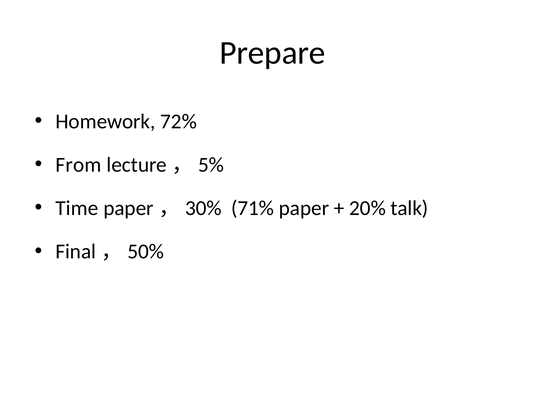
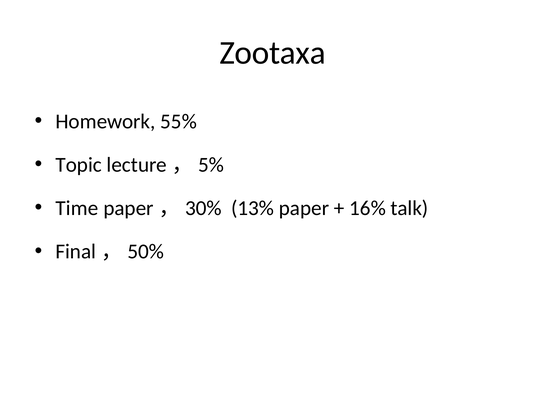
Prepare: Prepare -> Zootaxa (273, 53)
72%: 72% -> 55% (179, 121)
From: From -> Topic (79, 165)
71%: 71% -> 13% (253, 208)
20%: 20% -> 16% (368, 208)
